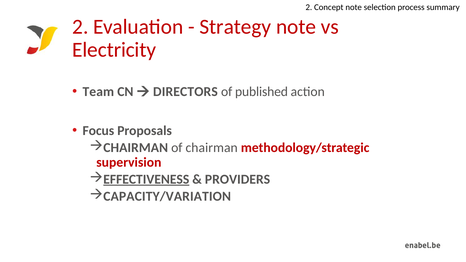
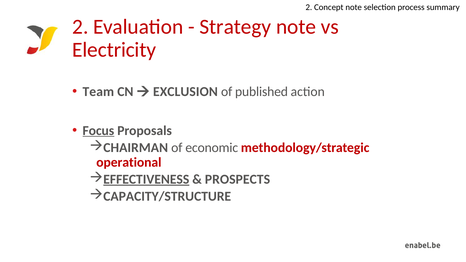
DIRECTORS: DIRECTORS -> EXCLUSION (185, 92)
Focus underline: none -> present (98, 131)
of chairman: chairman -> economic (212, 148)
supervision: supervision -> operational (129, 162)
PROVIDERS: PROVIDERS -> PROSPECTS (238, 179)
CAPACITY/VARIATION: CAPACITY/VARIATION -> CAPACITY/STRUCTURE (167, 196)
